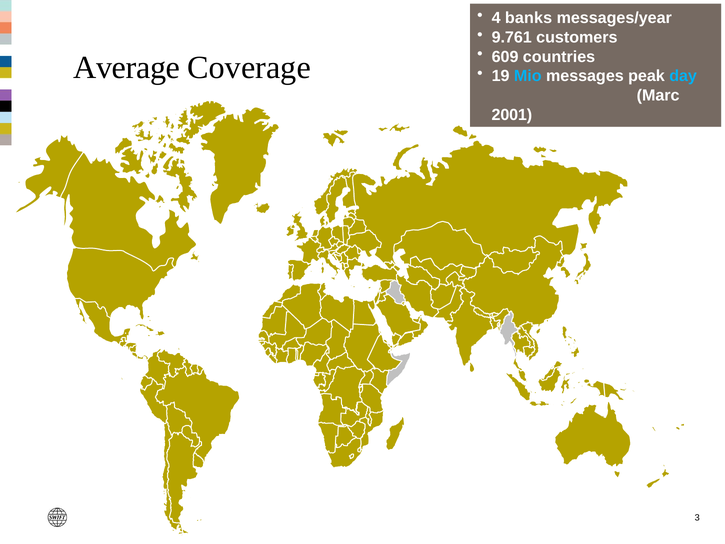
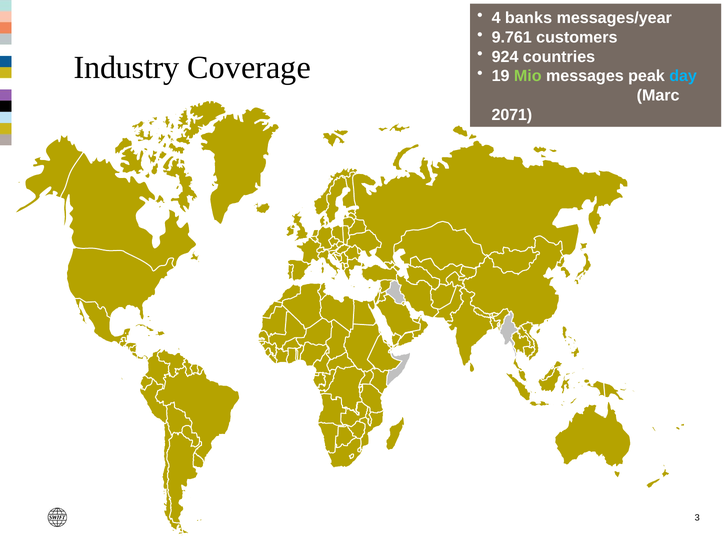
609: 609 -> 924 (505, 57)
Average: Average -> Industry (127, 68)
Mio colour: light blue -> light green (528, 76)
2001: 2001 -> 2071 (512, 115)
